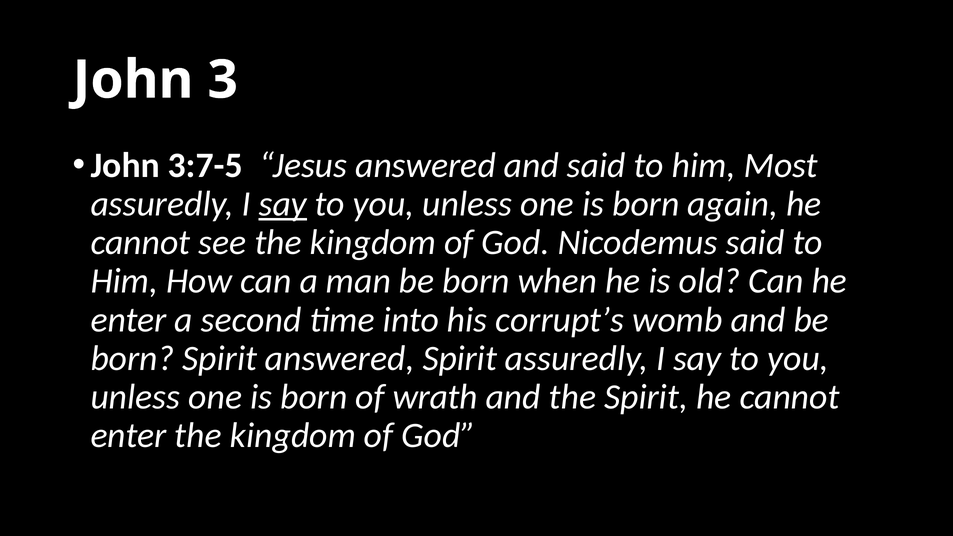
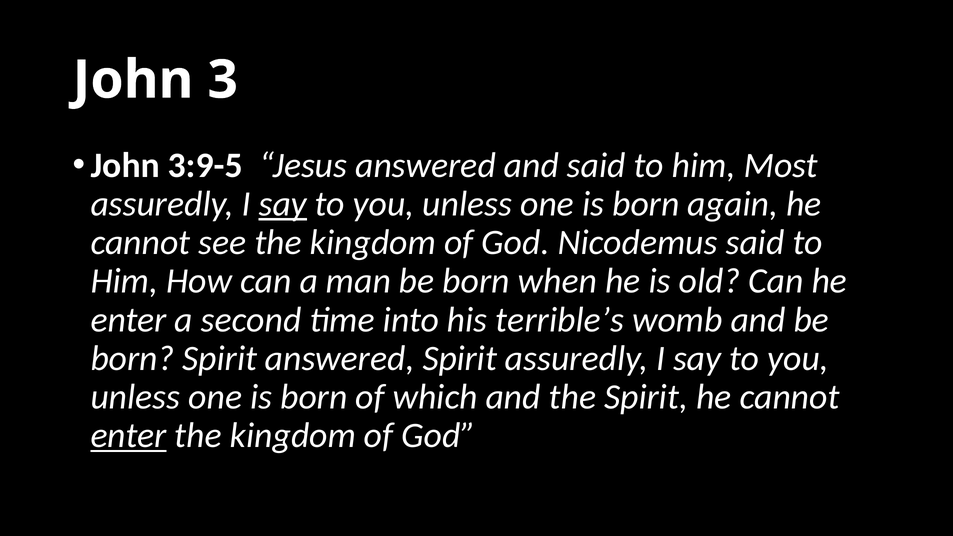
3:7-5: 3:7-5 -> 3:9-5 (205, 165)
corrupt’s: corrupt’s -> terrible’s (560, 320)
wrath: wrath -> which (435, 397)
enter underline: none -> present (129, 436)
